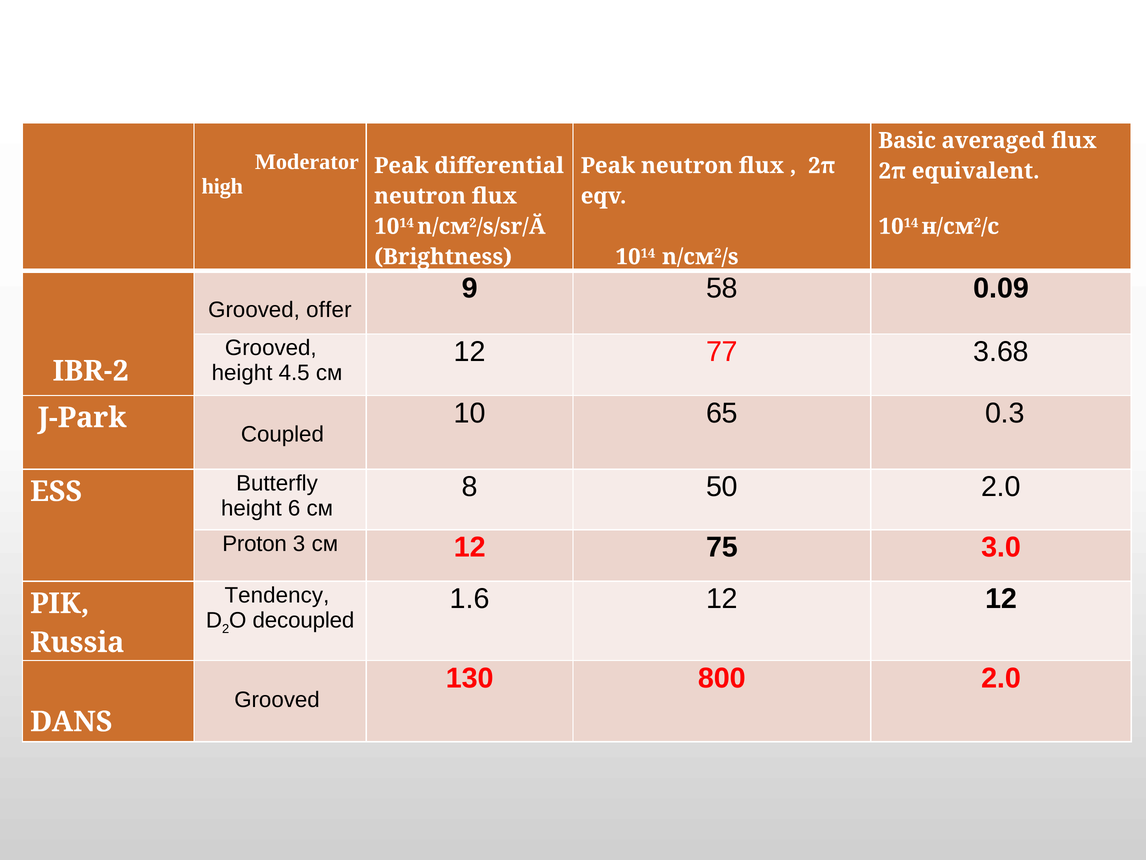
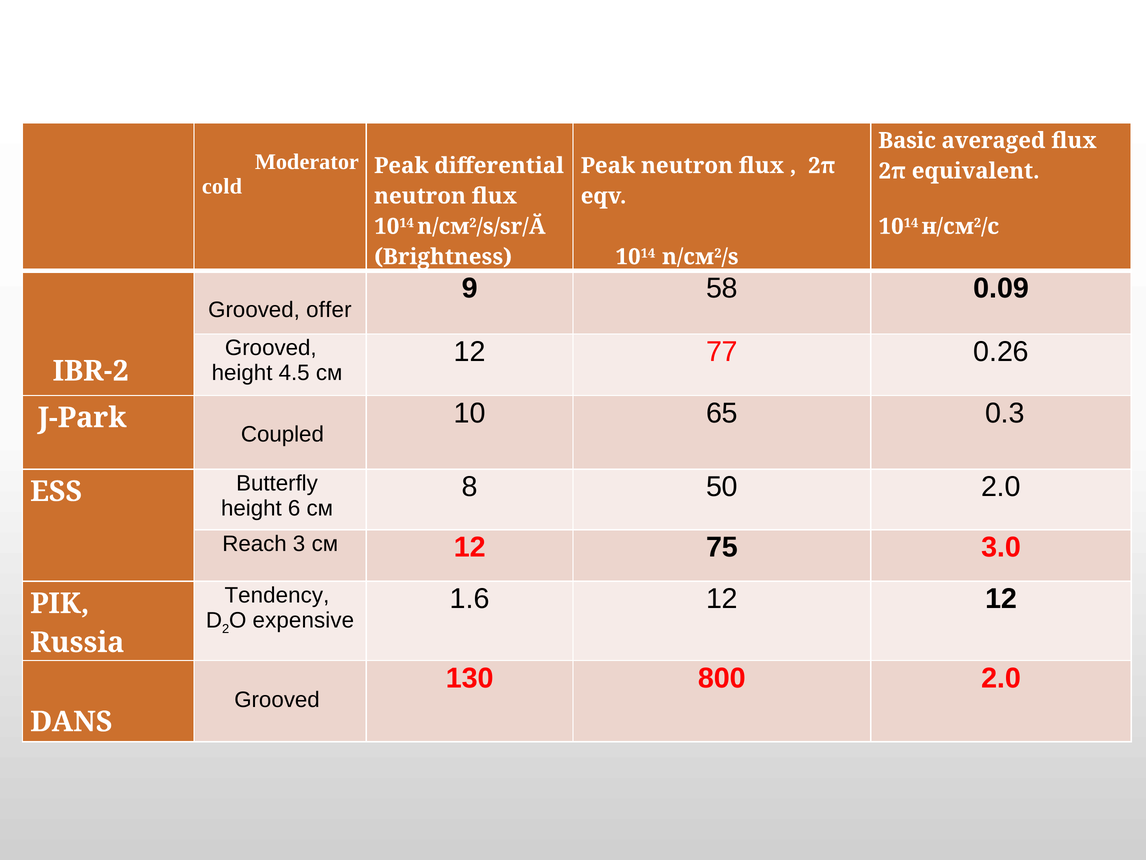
high: high -> cold (222, 186)
3.68: 3.68 -> 0.26 (1001, 351)
Proton: Proton -> Reach (254, 543)
decoupled: decoupled -> expensive (303, 620)
